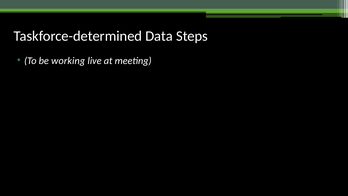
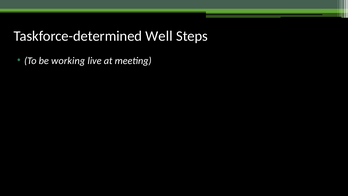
Data: Data -> Well (159, 36)
